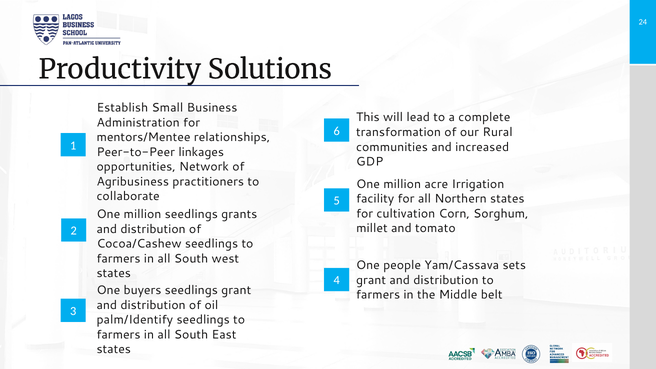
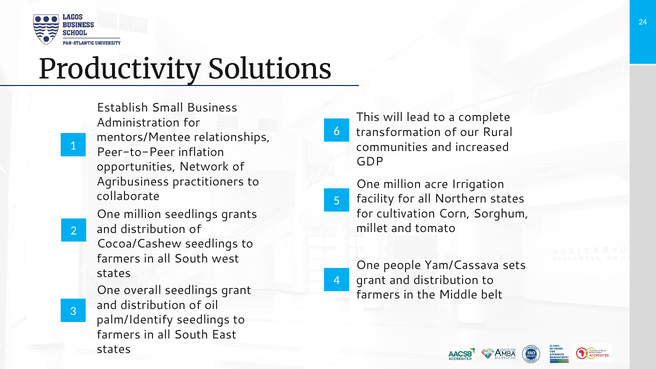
linkages: linkages -> inflation (201, 152)
buyers: buyers -> overall (143, 290)
